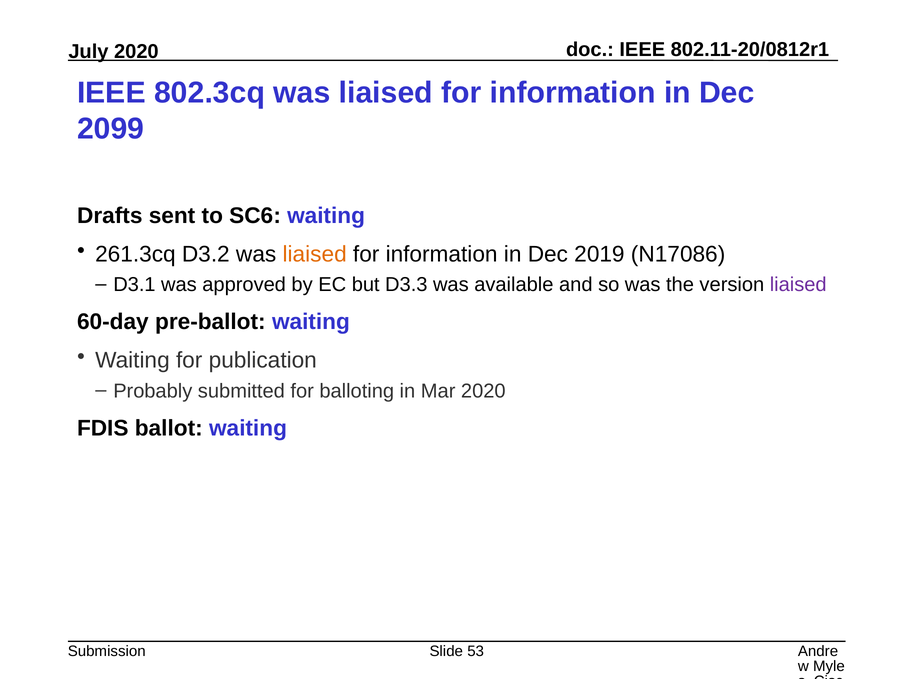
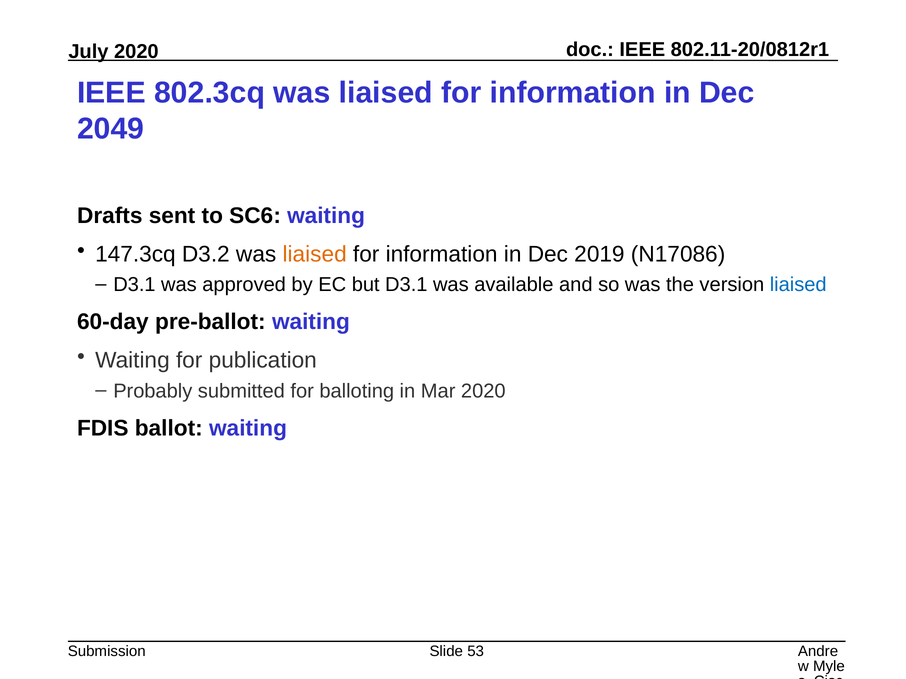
2099: 2099 -> 2049 (111, 129)
261.3cq: 261.3cq -> 147.3cq (135, 255)
but D3.3: D3.3 -> D3.1 (406, 285)
liaised colour: purple -> blue (798, 285)
